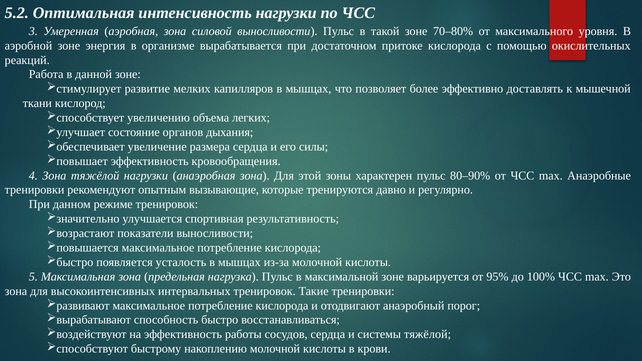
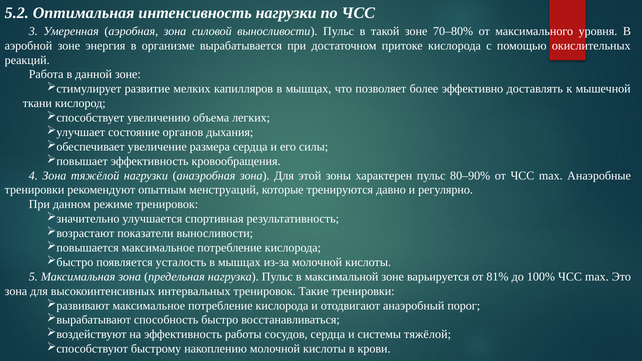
вызывающие: вызывающие -> менструаций (224, 190)
95%: 95% -> 81% (497, 277)
